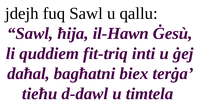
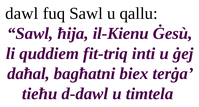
jdejh: jdejh -> dawl (22, 13)
il-Hawn: il-Hawn -> il-Kienu (121, 34)
